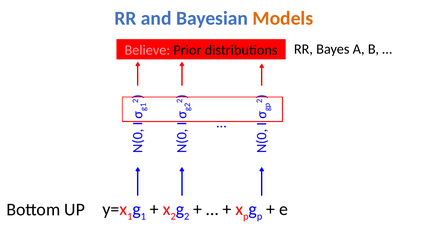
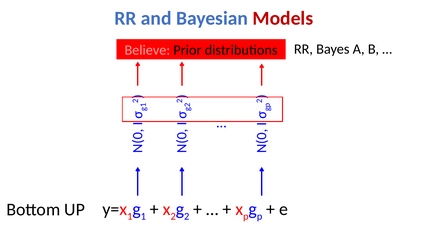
Models colour: orange -> red (283, 18)
